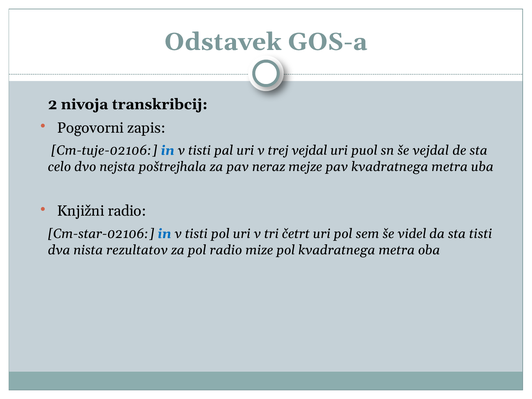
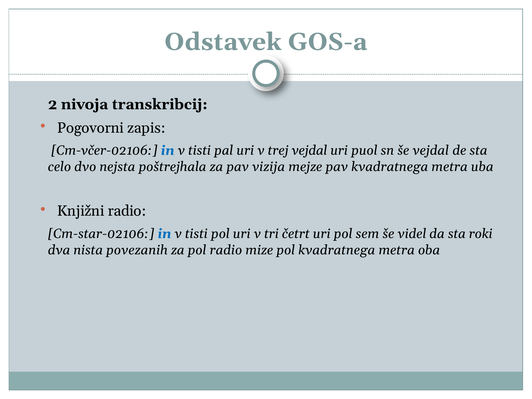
Cm-tuje-02106: Cm-tuje-02106 -> Cm-včer-02106 (104, 150)
neraz: neraz -> vizija (269, 167)
sta tisti: tisti -> roki (481, 234)
rezultatov: rezultatov -> povezanih (137, 250)
